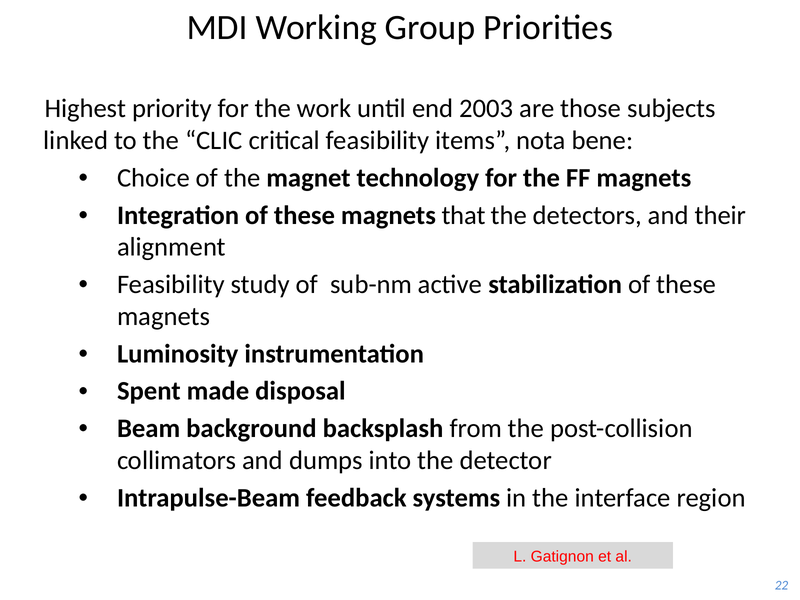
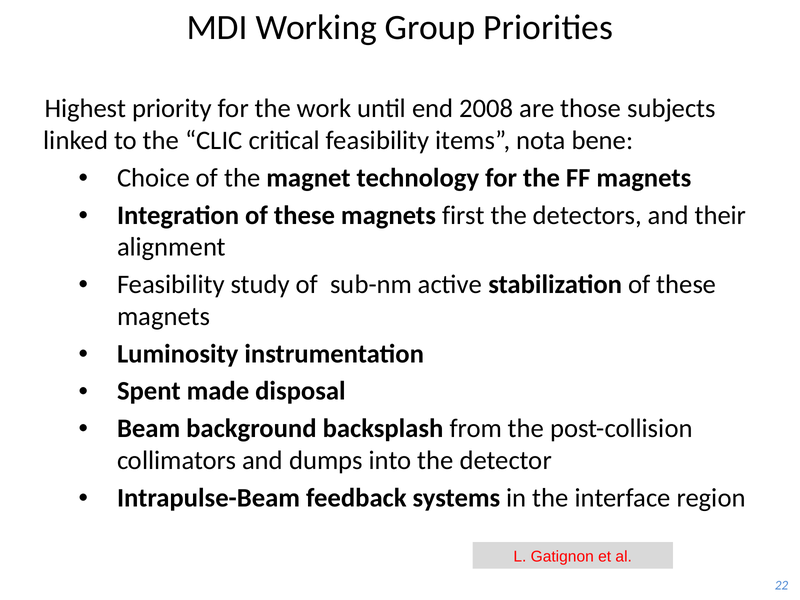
2003: 2003 -> 2008 (486, 109)
that: that -> first (463, 215)
